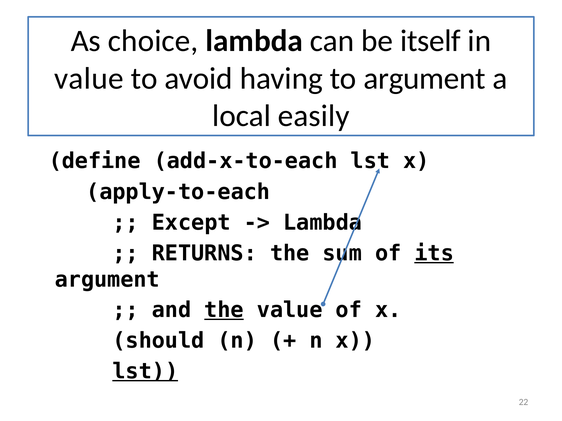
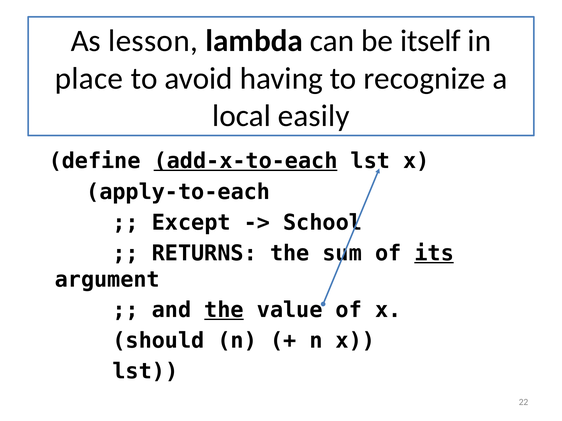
choice: choice -> lesson (153, 41)
value: value -> place (89, 79)
to argument: argument -> recognize (424, 79)
add-x-to-each underline: none -> present (246, 161)
Lambda: Lambda -> School (323, 223)
lst underline: present -> none (145, 372)
